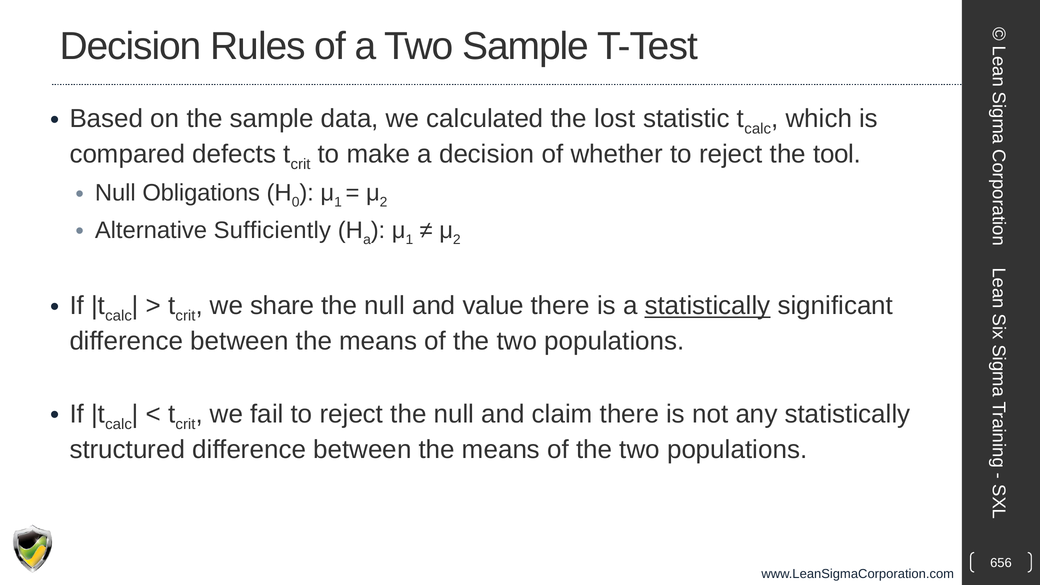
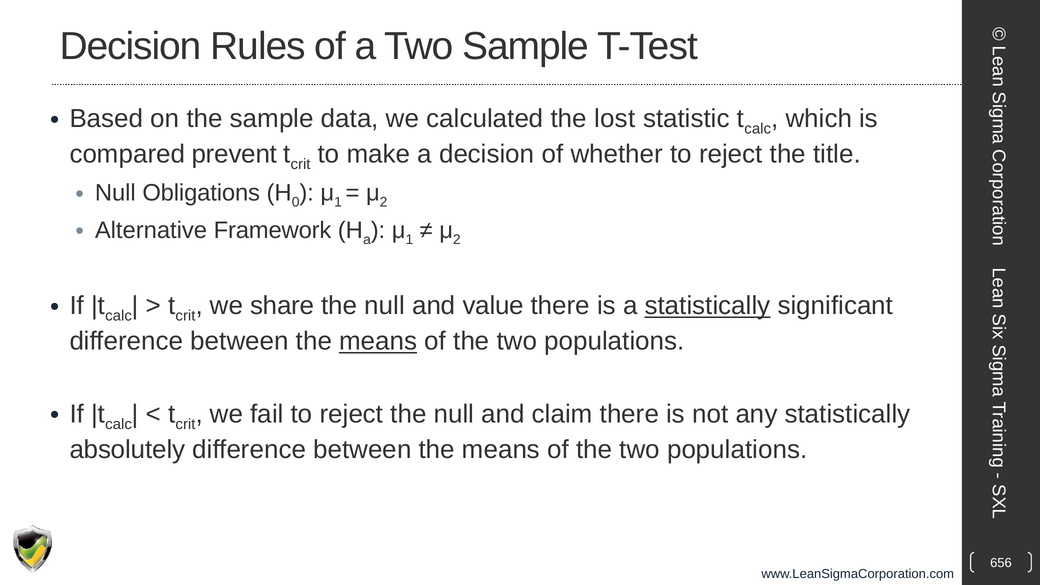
defects: defects -> prevent (234, 154)
tool: tool -> title (837, 154)
Sufficiently: Sufficiently -> Framework (273, 230)
means underline: none -> present (378, 341)
structured: structured -> absolutely (127, 450)
